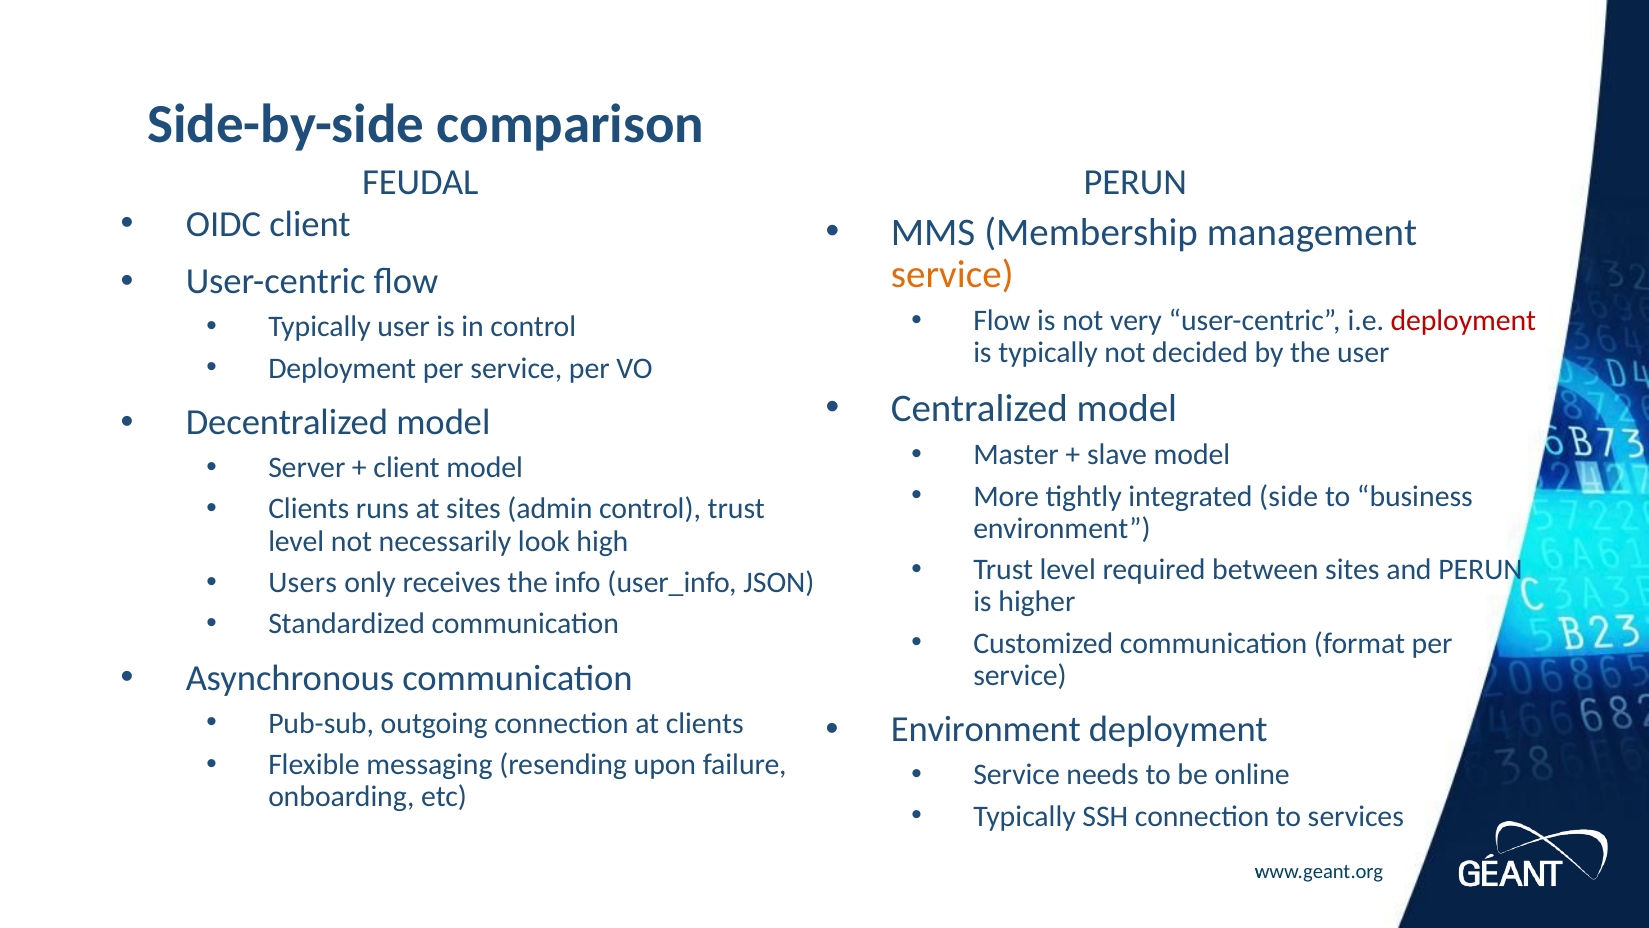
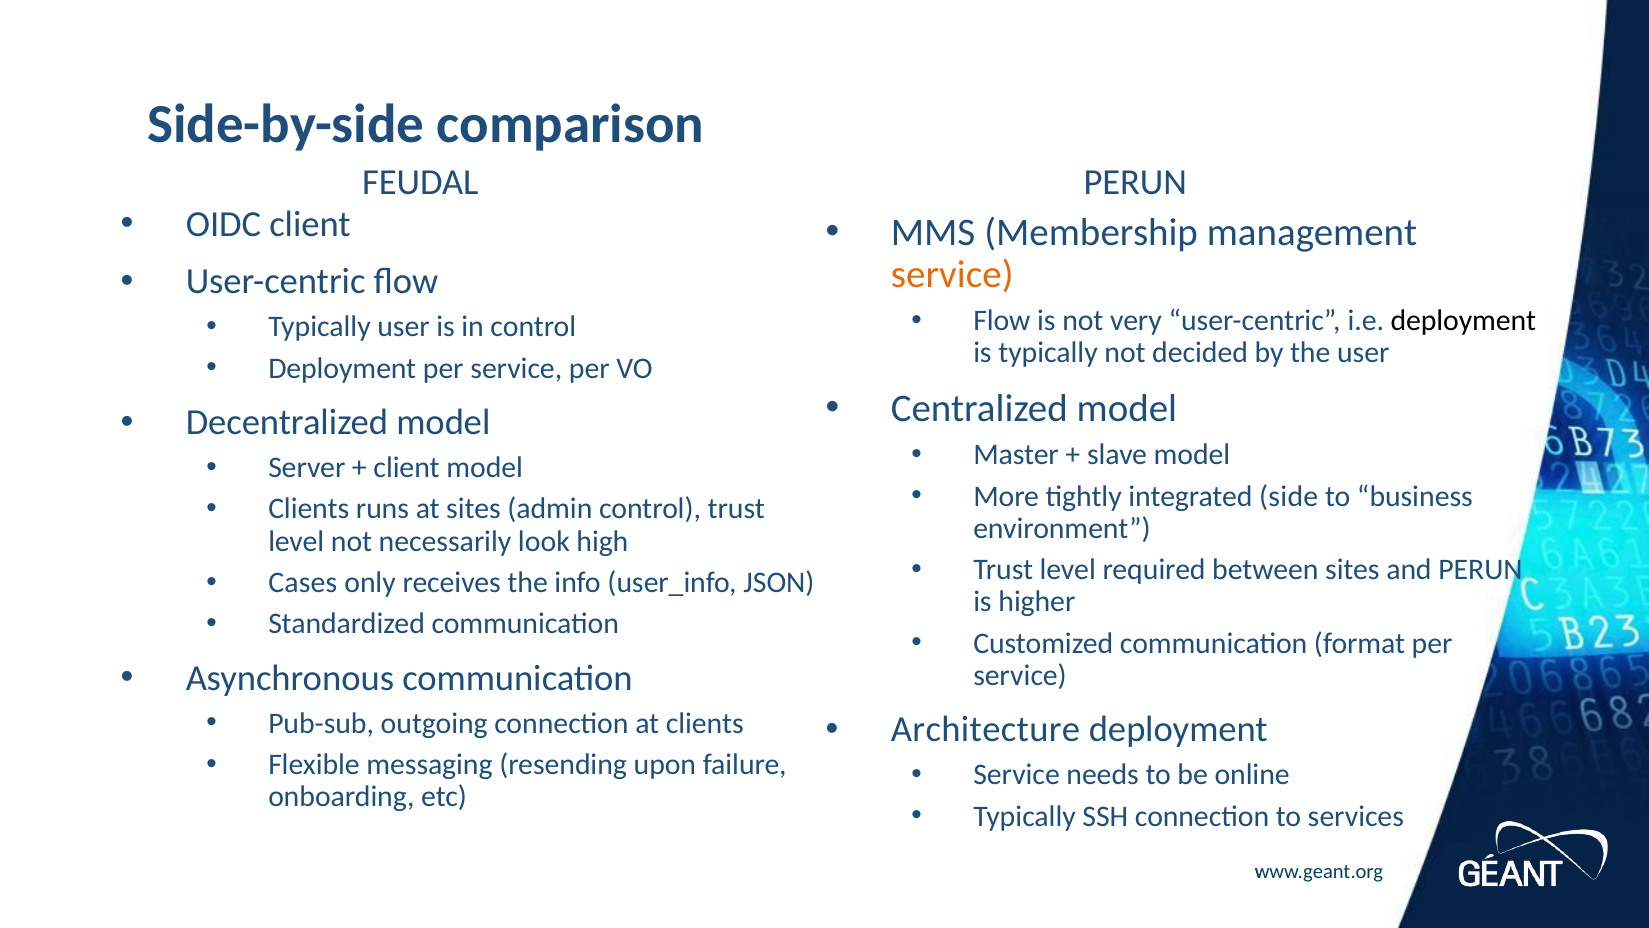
deployment colour: red -> black (1463, 321)
Users: Users -> Cases (303, 582)
Environment: Environment -> Architecture (986, 729)
